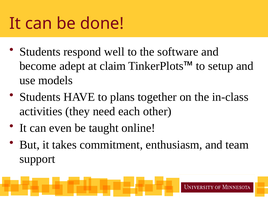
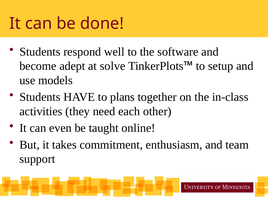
claim: claim -> solve (113, 66)
